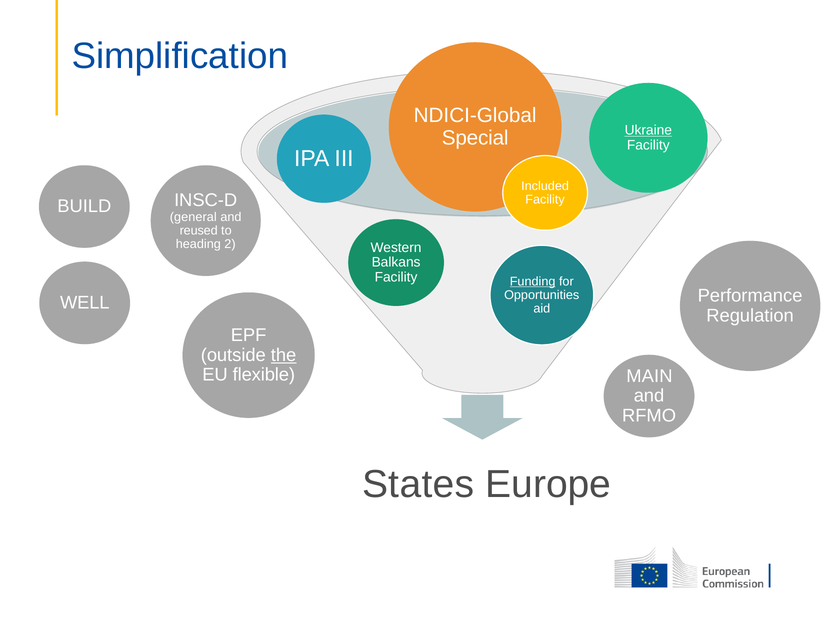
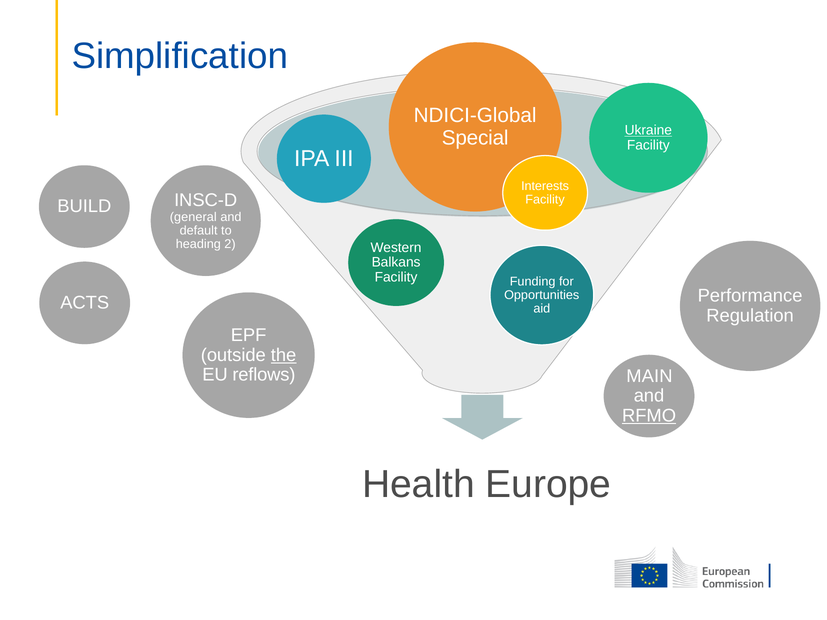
Included: Included -> Interests (545, 186)
reused: reused -> default (199, 231)
Funding underline: present -> none (533, 282)
WELL: WELL -> ACTS (85, 303)
flexible: flexible -> reflows (264, 375)
RFMO underline: none -> present (649, 416)
States: States -> Health (418, 485)
